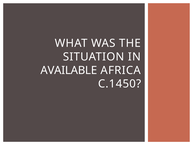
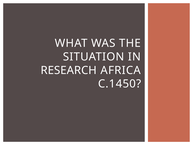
AVAILABLE: AVAILABLE -> RESEARCH (69, 70)
